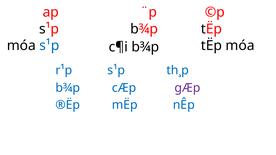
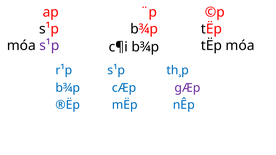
s¹p colour: blue -> purple (49, 46)
